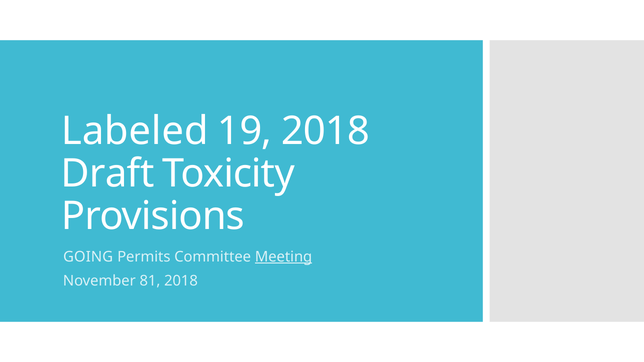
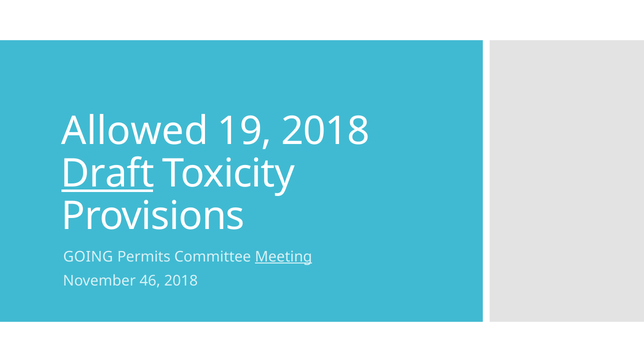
Labeled: Labeled -> Allowed (135, 131)
Draft underline: none -> present (107, 174)
81: 81 -> 46 (150, 281)
